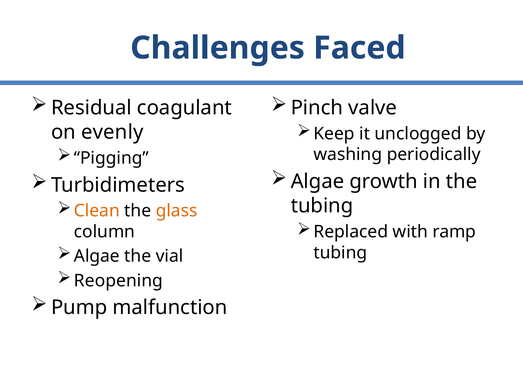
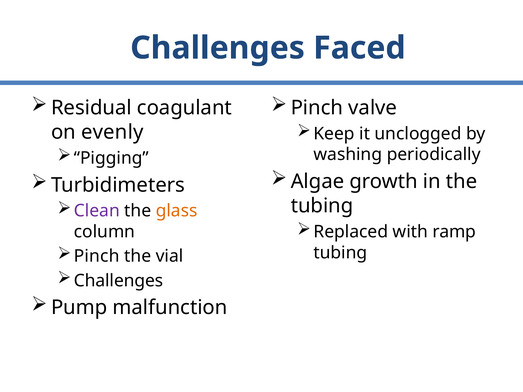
Clean colour: orange -> purple (97, 211)
Algae: Algae -> Pinch (97, 256)
Reopening: Reopening -> Challenges (119, 281)
